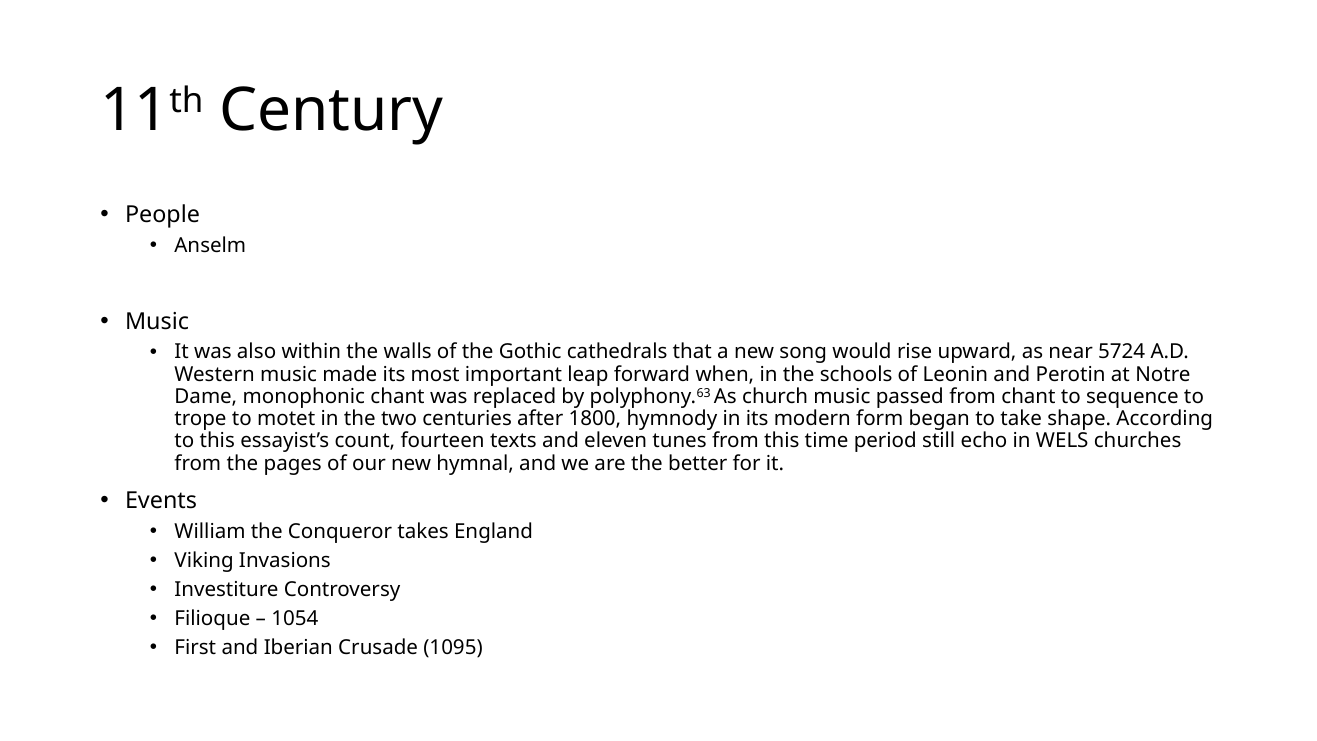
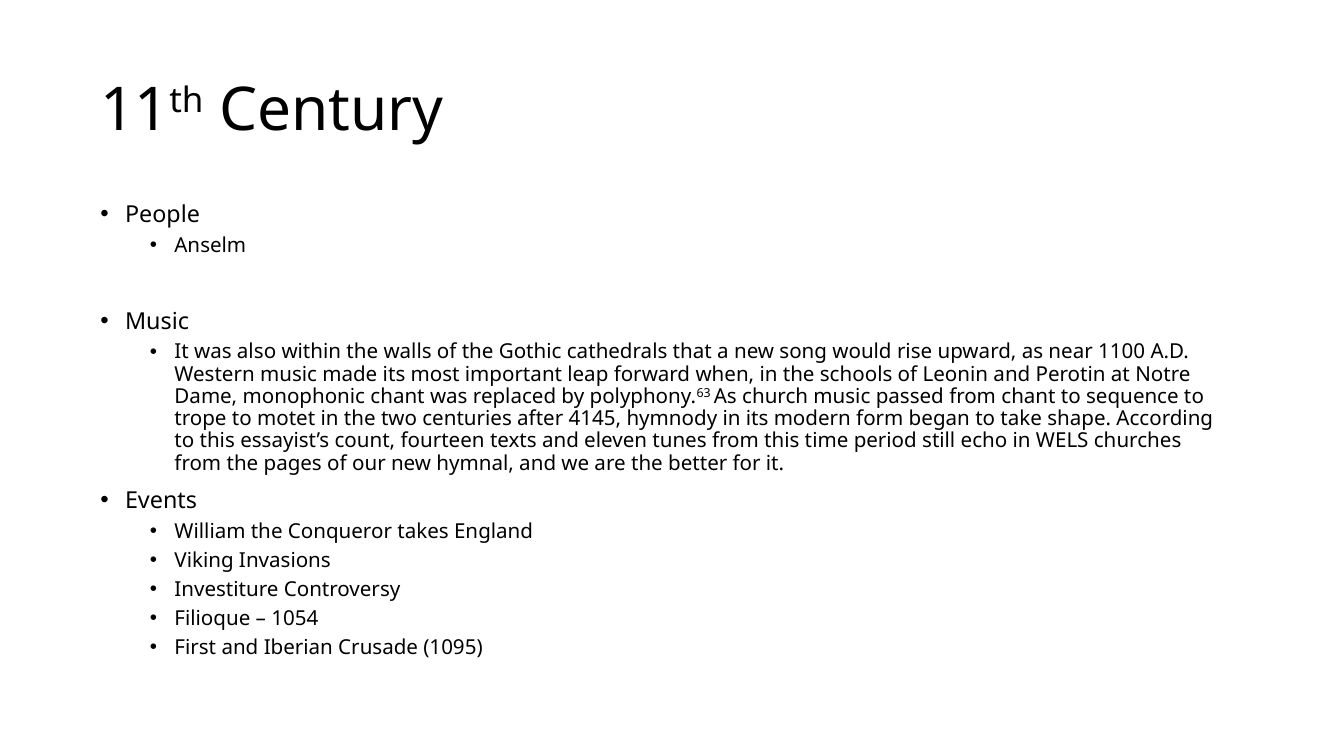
5724: 5724 -> 1100 (1122, 352)
1800: 1800 -> 4145 (595, 419)
